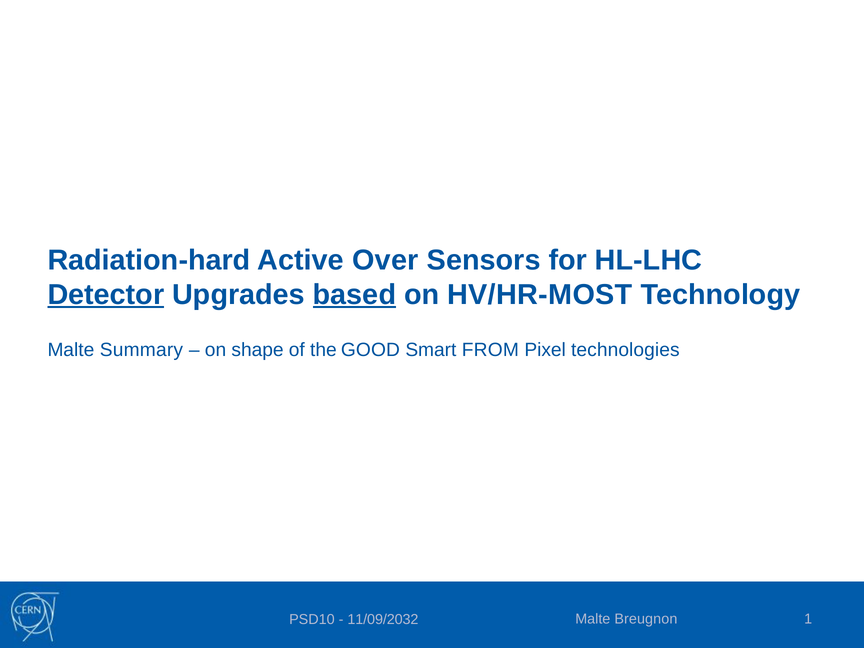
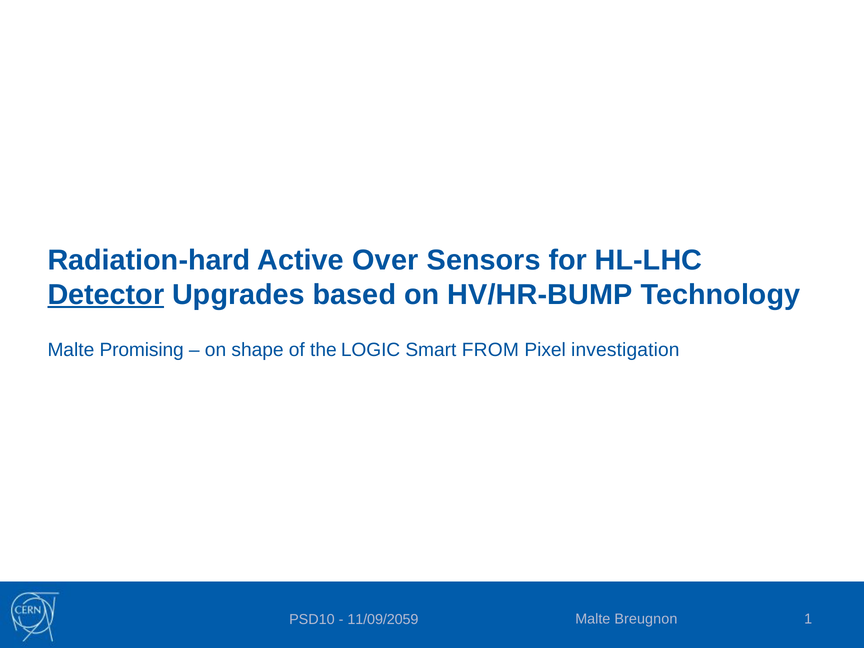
based underline: present -> none (354, 295)
HV/HR-MOST: HV/HR-MOST -> HV/HR-BUMP (540, 295)
Summary: Summary -> Promising (142, 350)
GOOD: GOOD -> LOGIC (371, 350)
technologies: technologies -> investigation (625, 350)
11/09/2032: 11/09/2032 -> 11/09/2059 (383, 619)
